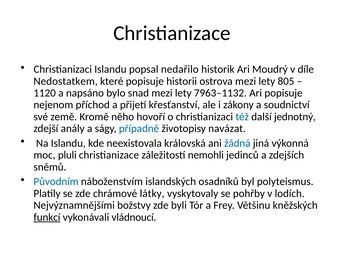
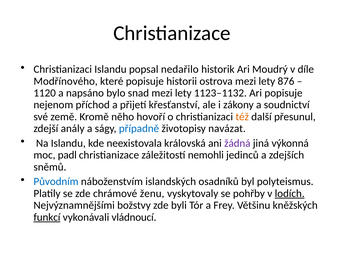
Nedostatkem: Nedostatkem -> Modřínového (66, 81)
805: 805 -> 876 (286, 81)
7963–1132: 7963–1132 -> 1123–1132 (220, 93)
též colour: blue -> orange (242, 117)
jednotný: jednotný -> přesunul (295, 117)
žádná colour: blue -> purple (237, 143)
pluli: pluli -> padl (67, 155)
látky: látky -> ženu (152, 193)
lodích underline: none -> present (290, 193)
